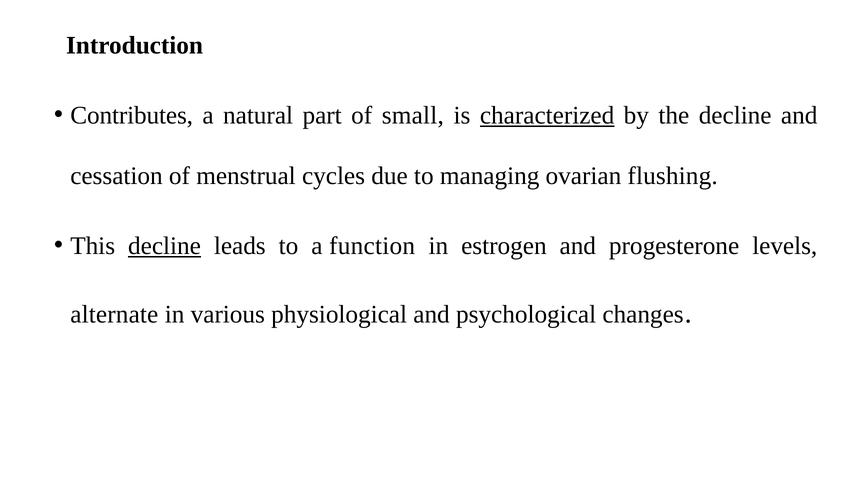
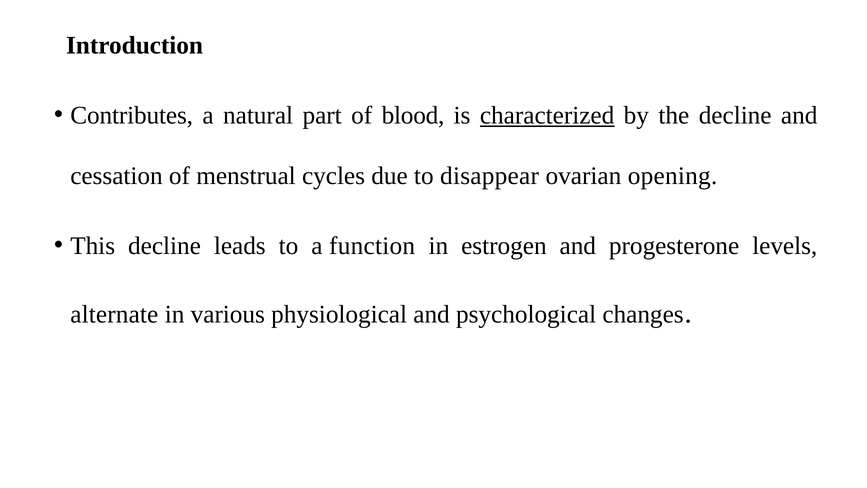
small: small -> blood (413, 115)
managing: managing -> disappear (490, 176)
flushing: flushing -> opening (673, 176)
decline underline: present -> none (164, 246)
